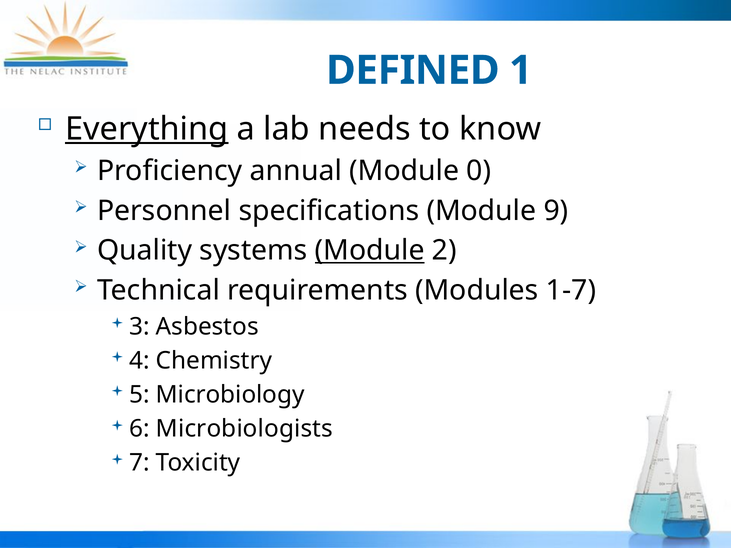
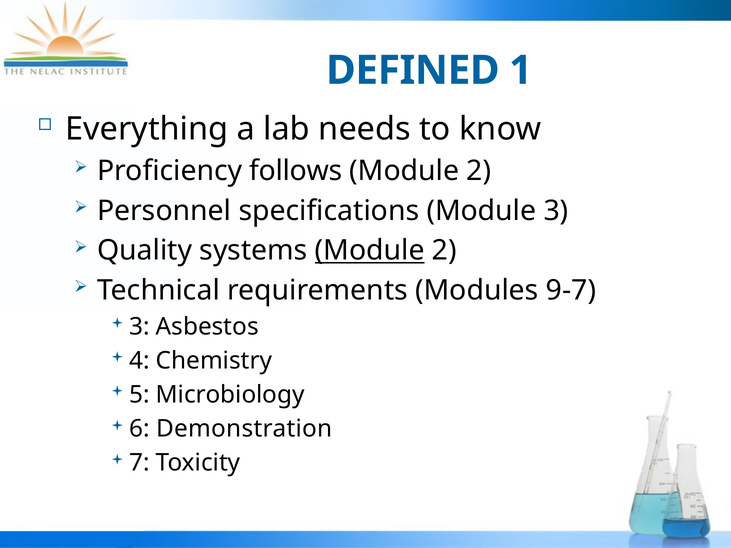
Everything underline: present -> none (147, 129)
annual: annual -> follows (296, 171)
0: 0 -> 2 (479, 171)
9: 9 -> 3 (556, 211)
1-7: 1-7 -> 9-7 (571, 290)
Microbiologists: Microbiologists -> Demonstration (244, 429)
